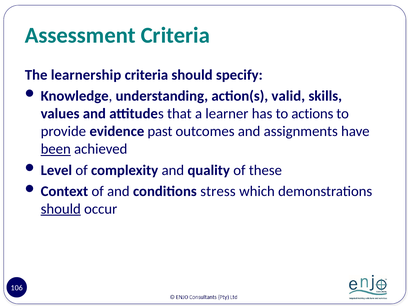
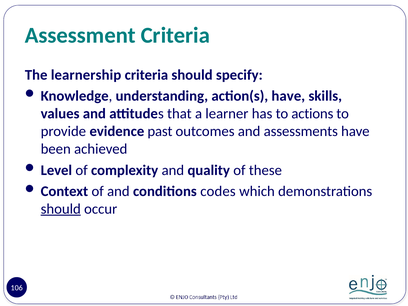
action(s valid: valid -> have (288, 96)
assignments: assignments -> assessments (301, 131)
been underline: present -> none (56, 149)
stress: stress -> codes (218, 191)
